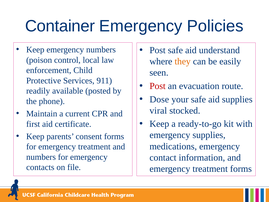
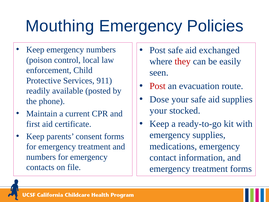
Container: Container -> Mouthing (60, 26)
understand: understand -> exchanged (219, 50)
they colour: orange -> red (183, 61)
viral: viral -> your (158, 110)
